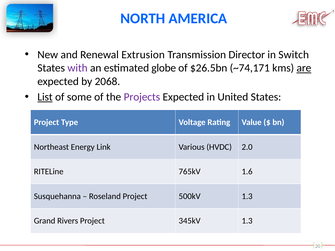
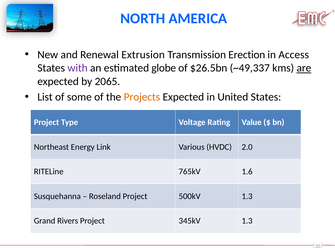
Director: Director -> Erection (247, 55)
Switch: Switch -> Access (294, 55)
~74,171: ~74,171 -> ~49,337 (250, 68)
2068: 2068 -> 2065 (107, 82)
List underline: present -> none (45, 97)
Projects colour: purple -> orange (142, 97)
